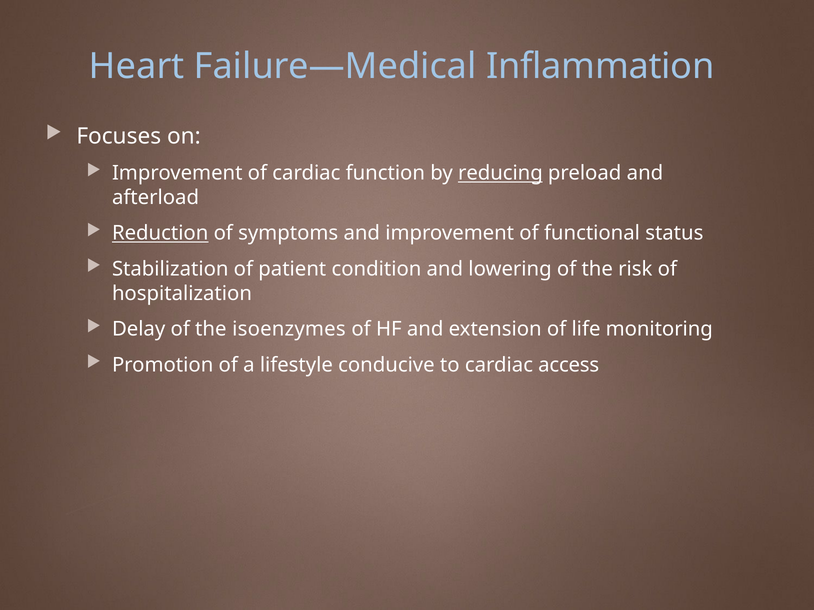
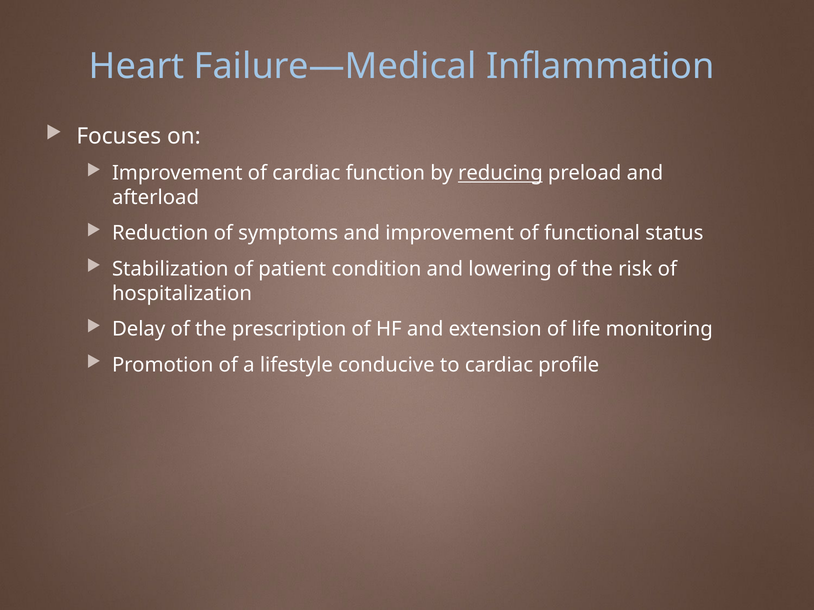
Reduction underline: present -> none (160, 233)
isoenzymes: isoenzymes -> prescription (289, 329)
access: access -> profile (569, 365)
